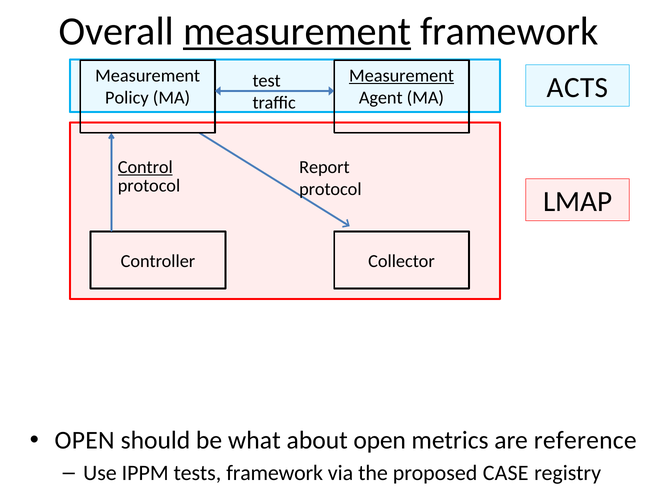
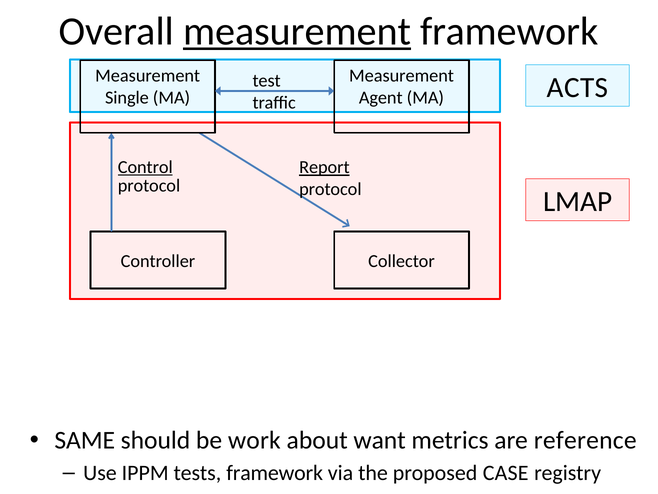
Measurement underline: present -> none (402, 76)
Policy: Policy -> Single (127, 98)
Report underline: none -> present (324, 167)
OPEN: OPEN -> SAME (85, 440)
what: what -> work (254, 440)
about open: open -> want (380, 440)
